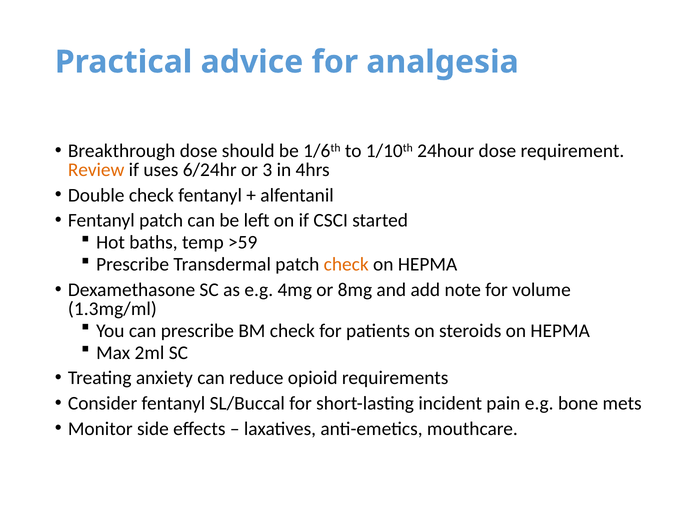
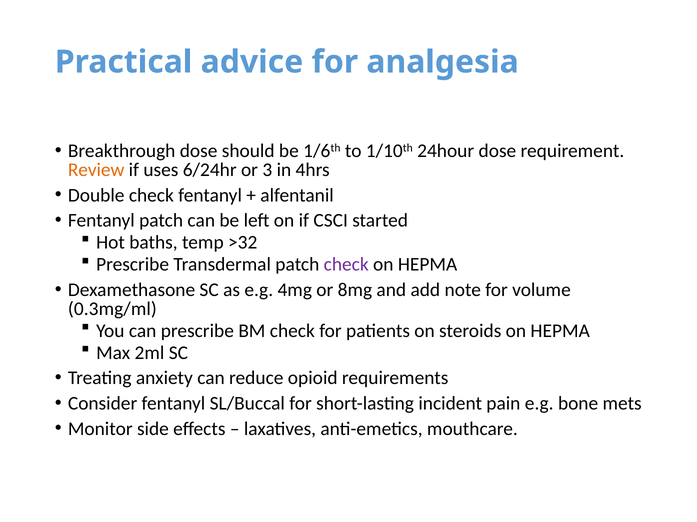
>59: >59 -> >32 (243, 243)
check colour: orange -> purple (346, 265)
1.3mg/ml: 1.3mg/ml -> 0.3mg/ml (112, 309)
